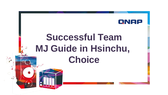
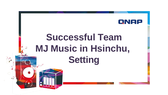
Guide: Guide -> Music (64, 48)
Choice: Choice -> Setting (84, 60)
